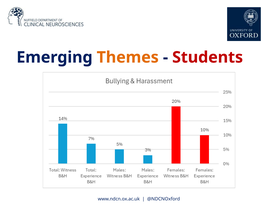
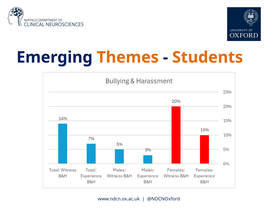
Students colour: red -> orange (208, 57)
